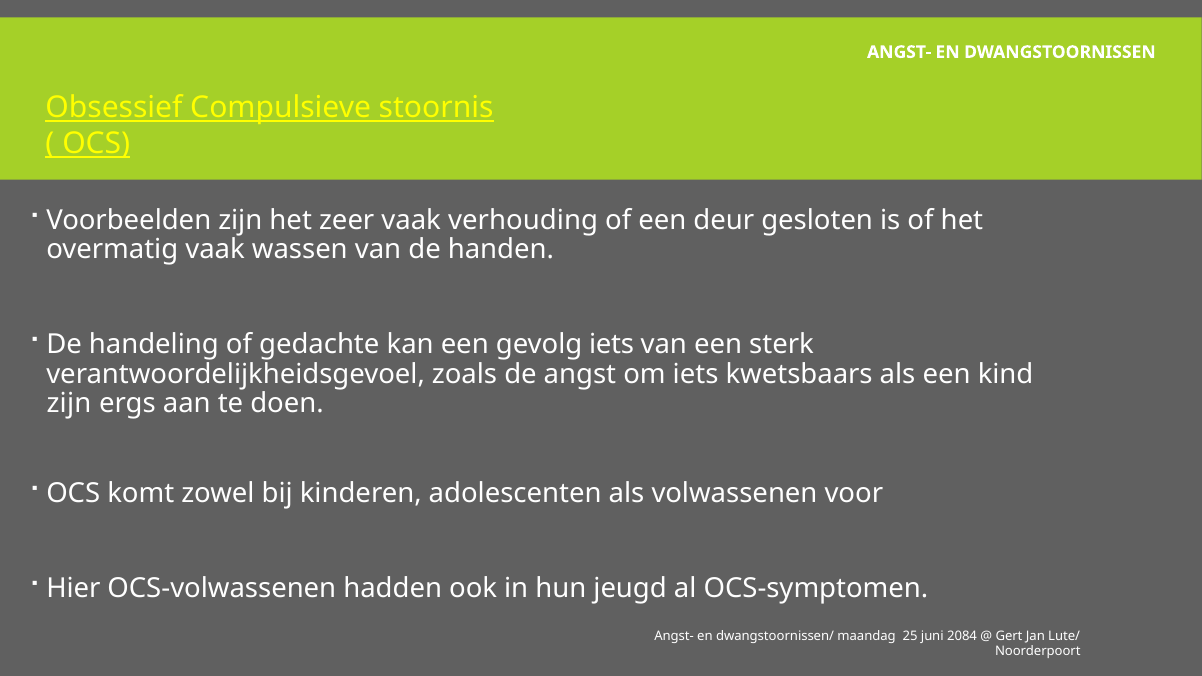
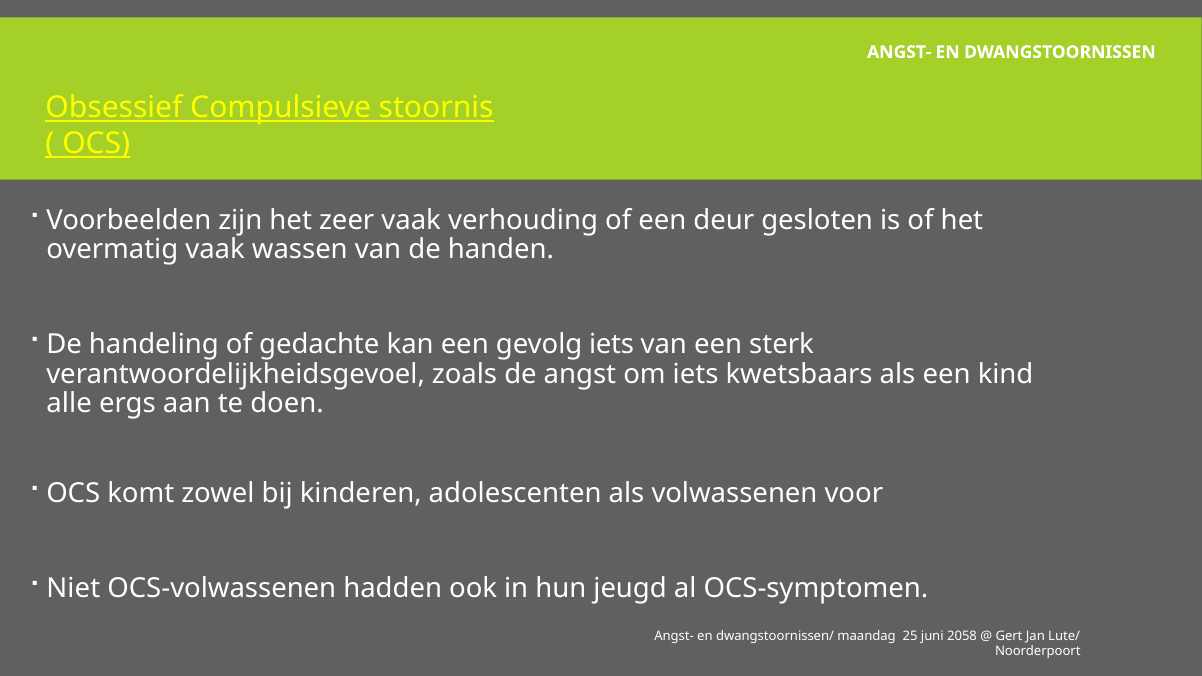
zijn: zijn -> alle (69, 404)
Hier: Hier -> Niet (73, 588)
2084: 2084 -> 2058 (962, 636)
